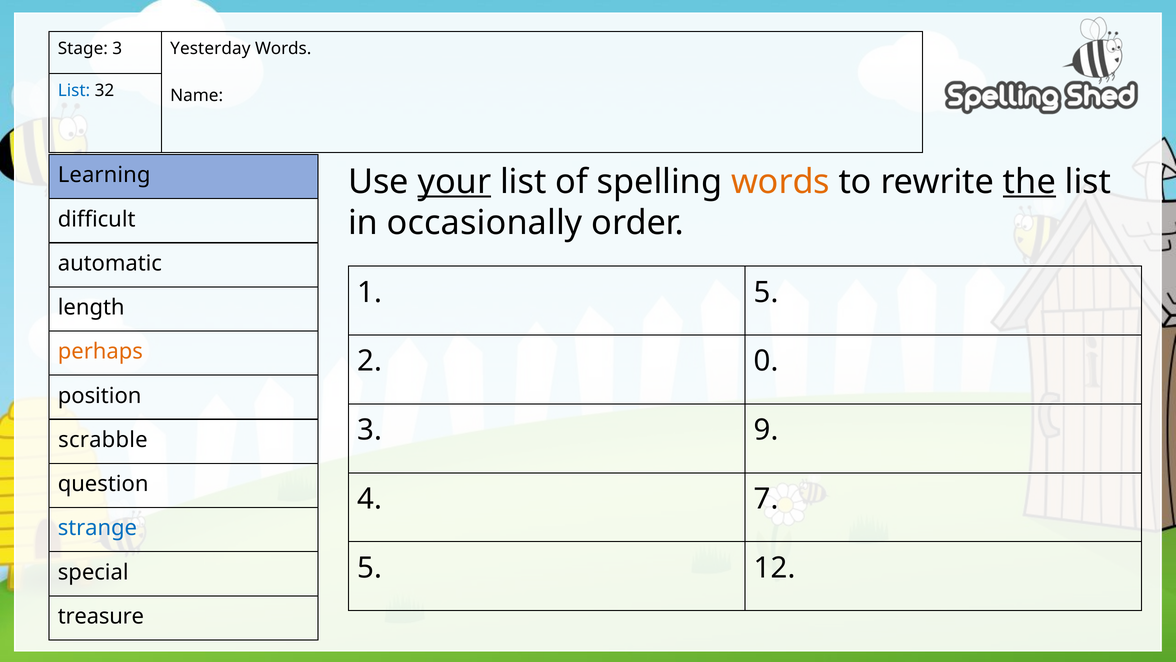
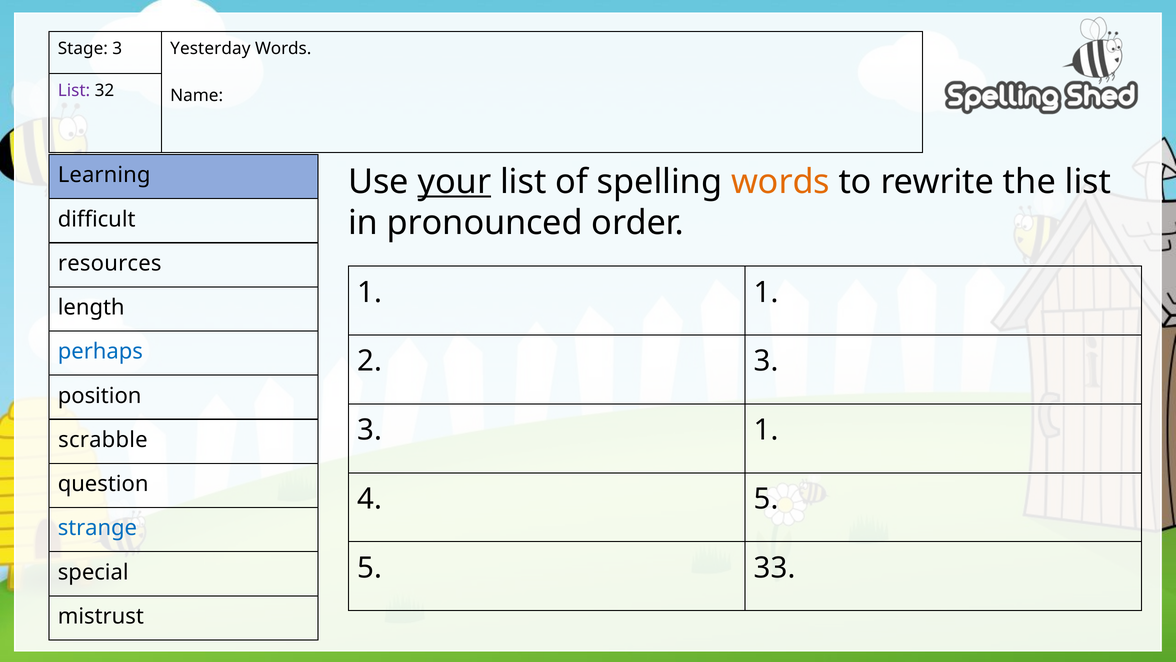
List colour: blue -> purple (74, 90)
the underline: present -> none (1029, 182)
occasionally: occasionally -> pronounced (485, 223)
automatic: automatic -> resources (110, 263)
1 5: 5 -> 1 (766, 292)
perhaps colour: orange -> blue (100, 351)
2 0: 0 -> 3 (766, 361)
3 9: 9 -> 1 (766, 430)
4 7: 7 -> 5 (766, 499)
12: 12 -> 33 (775, 567)
treasure: treasure -> mistrust (101, 616)
